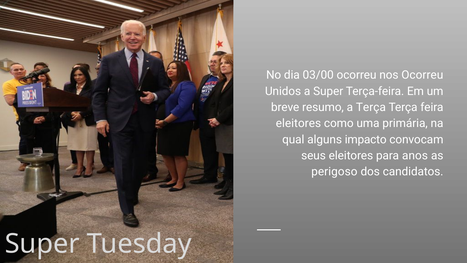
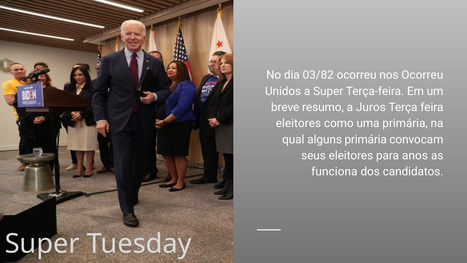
03/00: 03/00 -> 03/82 (318, 75)
a Terça: Terça -> Juros (371, 107)
alguns impacto: impacto -> primária (366, 139)
perigoso: perigoso -> funciona (334, 172)
